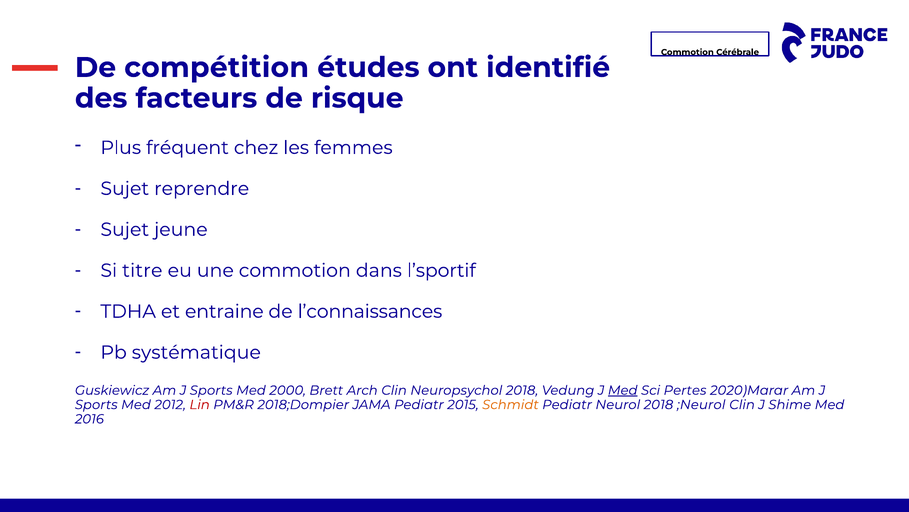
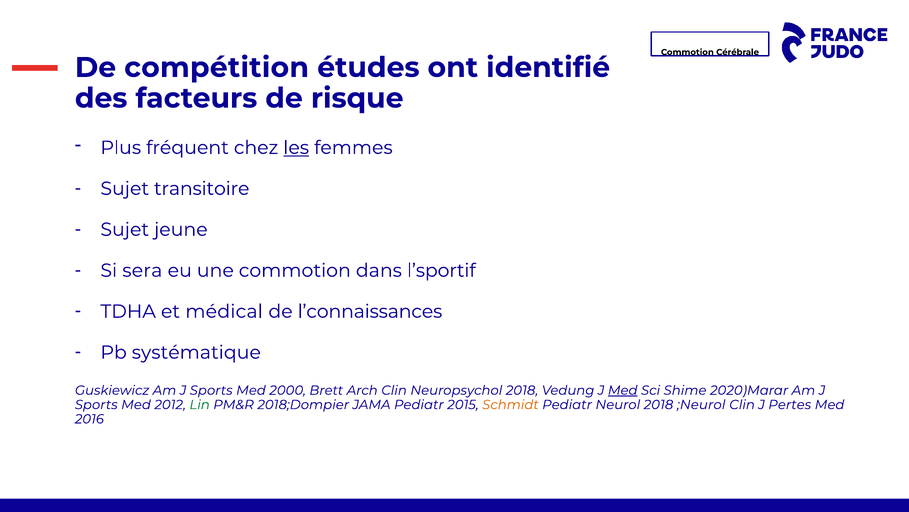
les underline: none -> present (296, 147)
reprendre: reprendre -> transitoire (202, 188)
titre: titre -> sera (142, 270)
entraine: entraine -> médical (224, 311)
Pertes: Pertes -> Shime (685, 390)
Lin colour: red -> green (200, 404)
Shime: Shime -> Pertes (790, 404)
